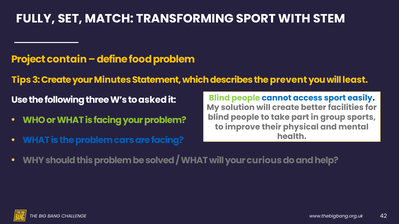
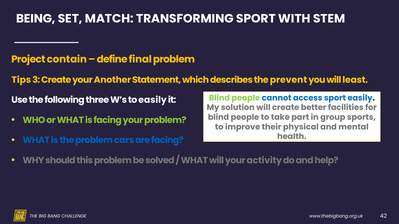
FULLY: FULLY -> BEING (36, 19)
food: food -> final (140, 59)
Minutes: Minutes -> Another (112, 80)
to asked: asked -> easily (153, 100)
curious: curious -> activity (264, 161)
